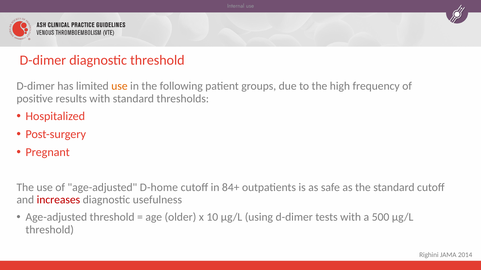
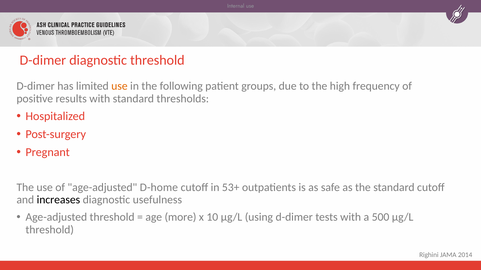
84+: 84+ -> 53+ (231, 188)
increases colour: red -> black (58, 200)
older: older -> more (180, 218)
